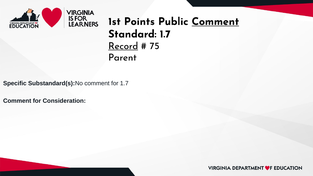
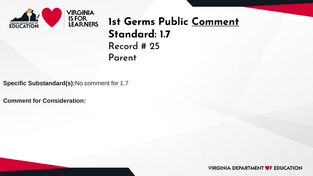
Points: Points -> Germs (139, 21)
Record underline: present -> none (123, 46)
75: 75 -> 25 (155, 46)
